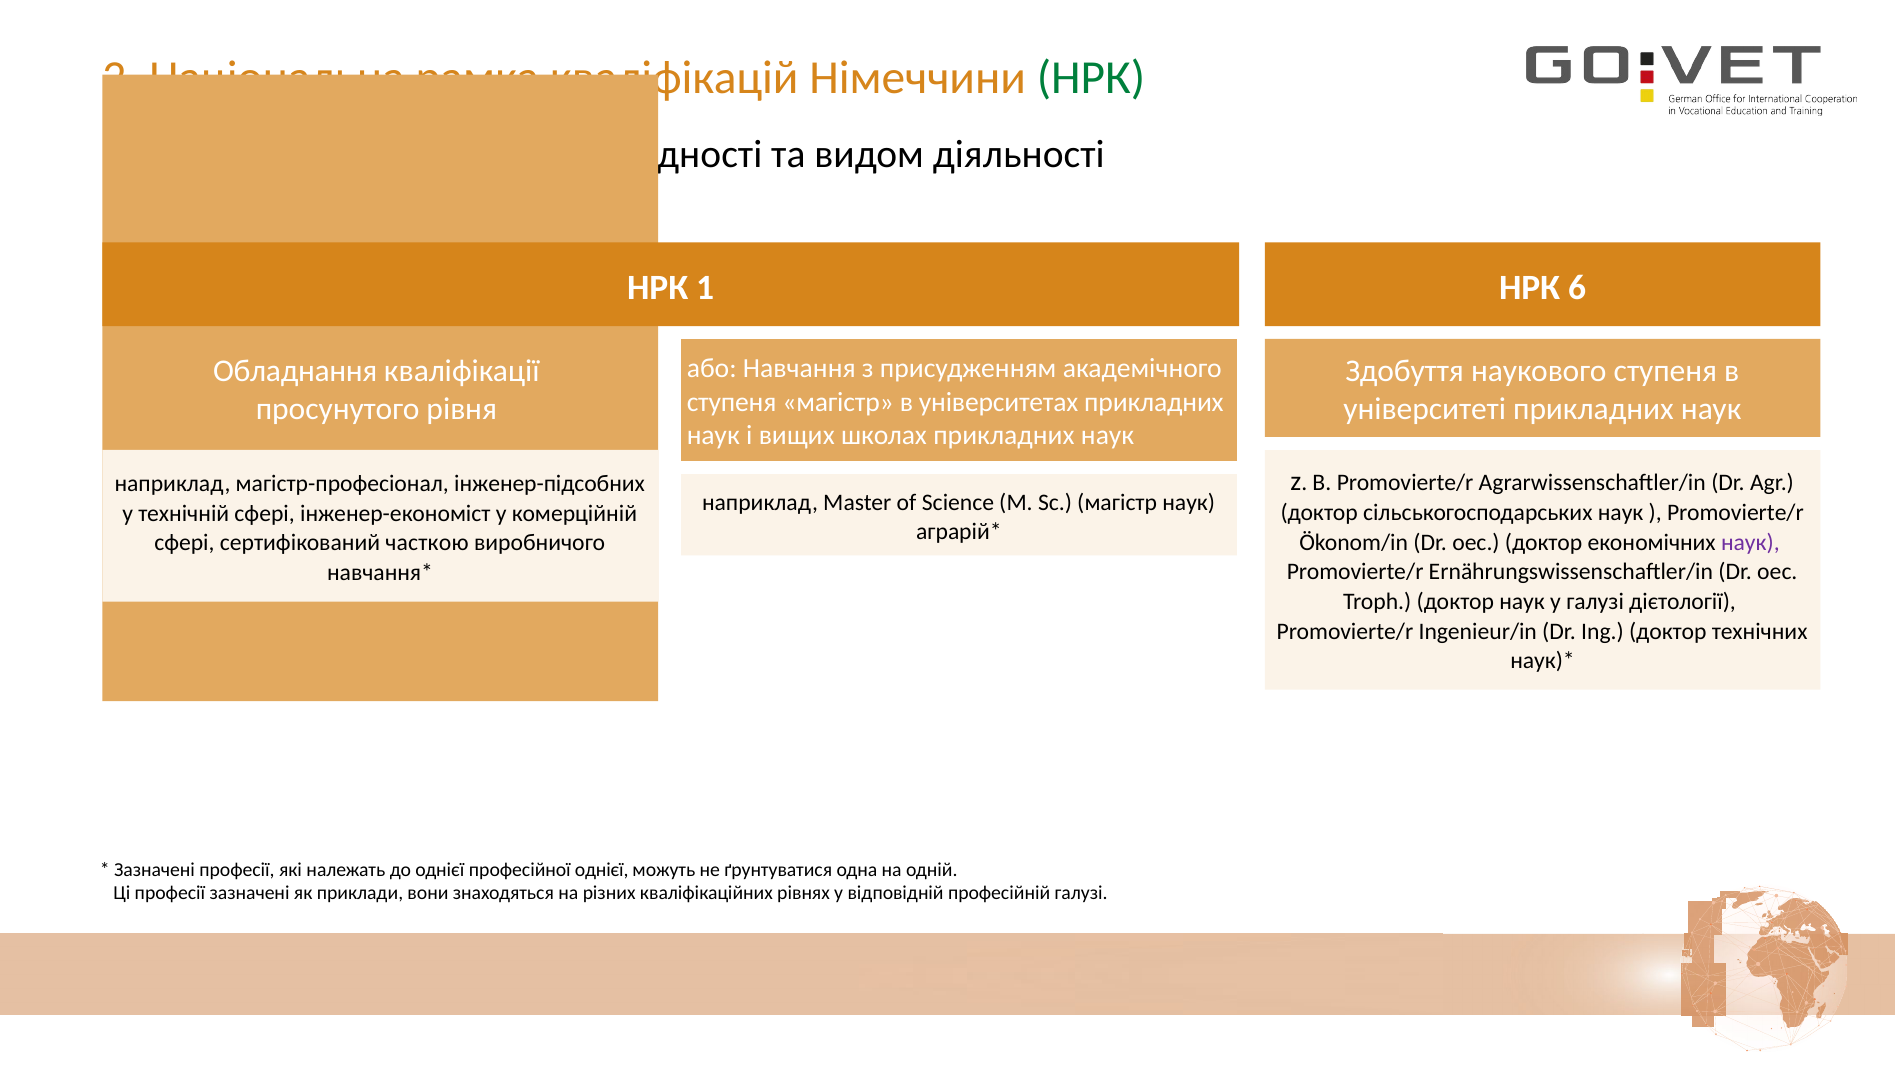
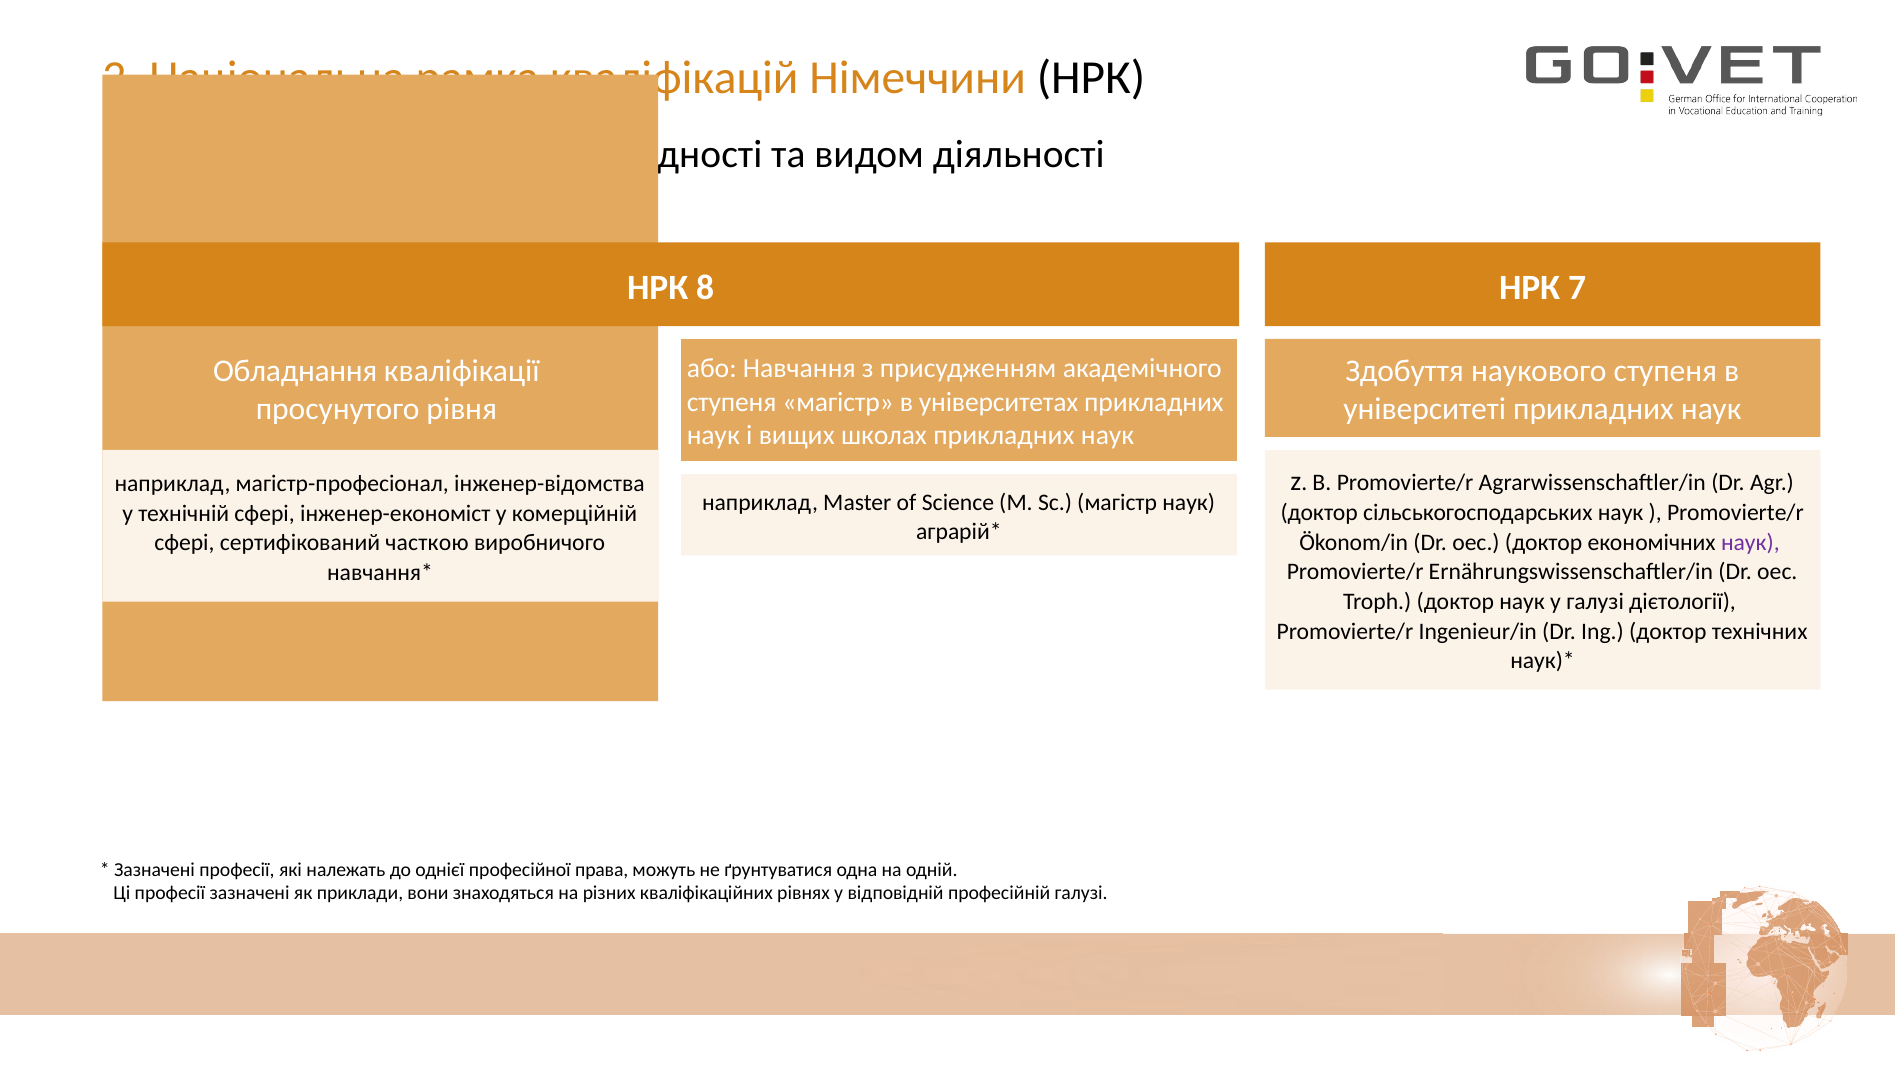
НРК colour: green -> black (1091, 78)
1: 1 -> 8 (705, 288)
6: 6 -> 7 (1577, 288)
інженер-підсобних: інженер-підсобних -> інженер-відомства (549, 484)
професійної однієї: однієї -> права (602, 869)
